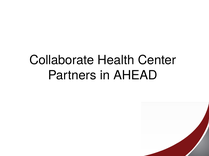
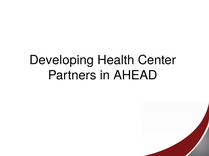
Collaborate: Collaborate -> Developing (62, 60)
